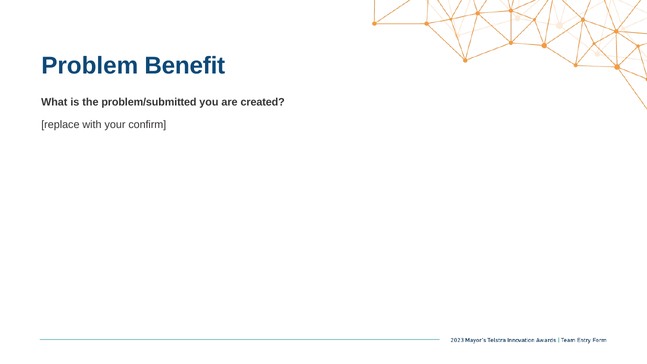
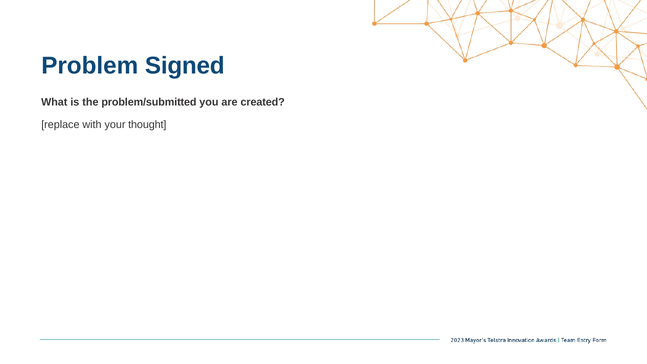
Benefit: Benefit -> Signed (185, 66)
confirm: confirm -> thought (147, 125)
